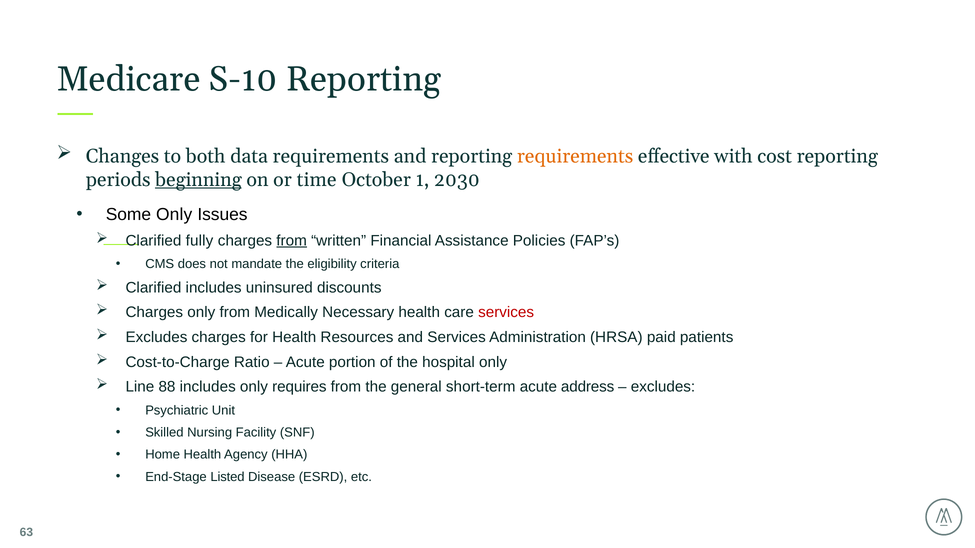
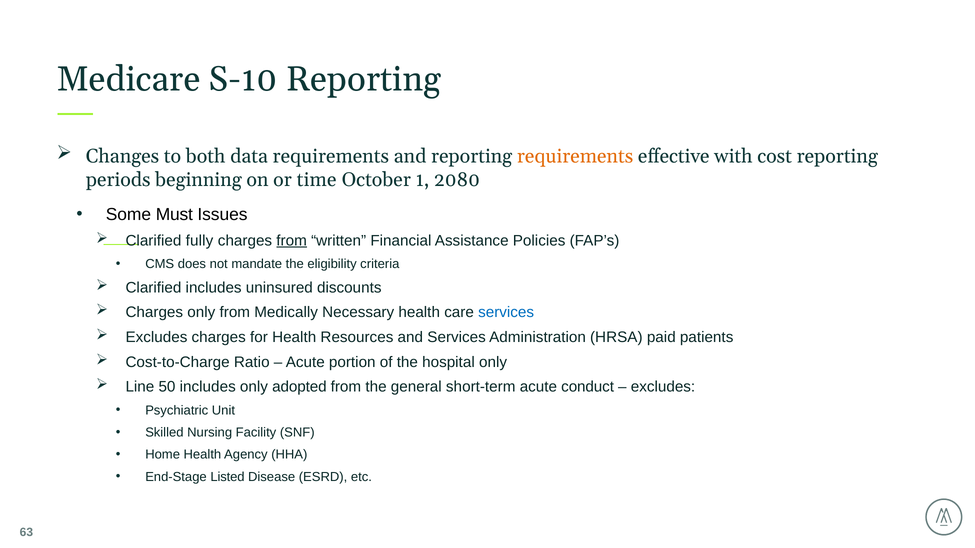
beginning underline: present -> none (198, 180)
2030: 2030 -> 2080 (457, 180)
Some Only: Only -> Must (174, 215)
services colour: red -> blue (506, 313)
88: 88 -> 50 (167, 387)
requires: requires -> adopted (299, 387)
address: address -> conduct (588, 387)
